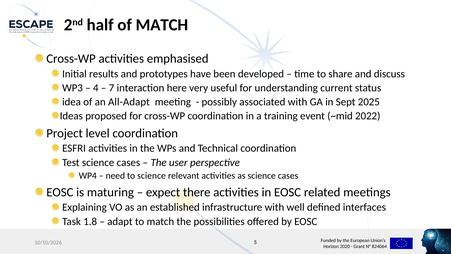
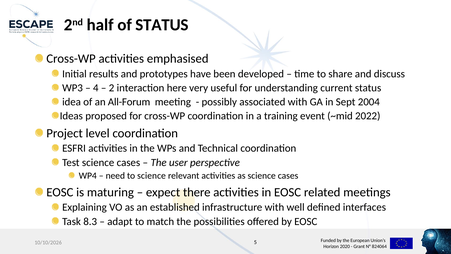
of MATCH: MATCH -> STATUS (162, 25)
7: 7 -> 2 (112, 88)
All-Adapt: All-Adapt -> All-Forum (129, 102)
2025: 2025 -> 2004 (369, 102)
1.8: 1.8 -> 8.3 (90, 221)
